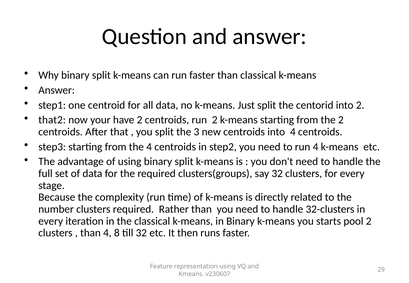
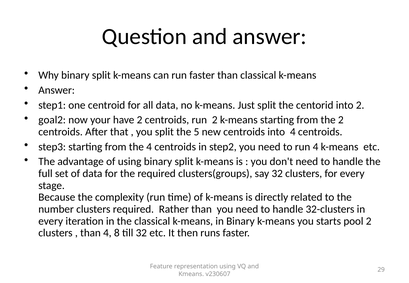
that2: that2 -> goal2 (52, 120)
3: 3 -> 5 (196, 132)
